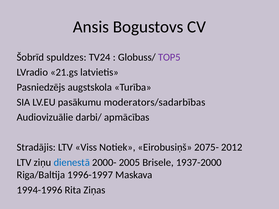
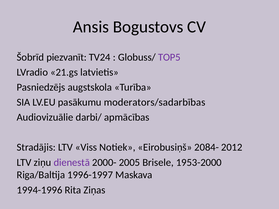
spuldzes: spuldzes -> piezvanīt (67, 57)
2075-: 2075- -> 2084- (207, 148)
dienestā colour: blue -> purple (72, 163)
1937-2000: 1937-2000 -> 1953-2000 (199, 163)
